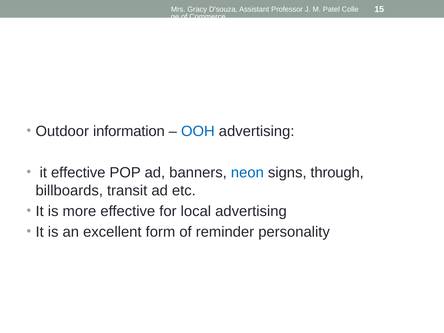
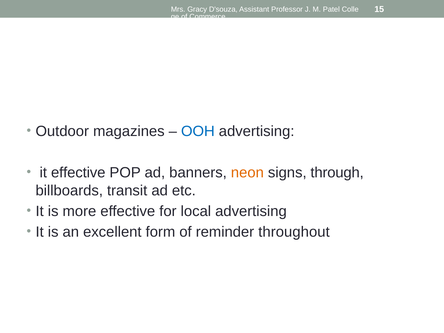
information: information -> magazines (129, 131)
neon colour: blue -> orange (247, 173)
personality: personality -> throughout (294, 232)
